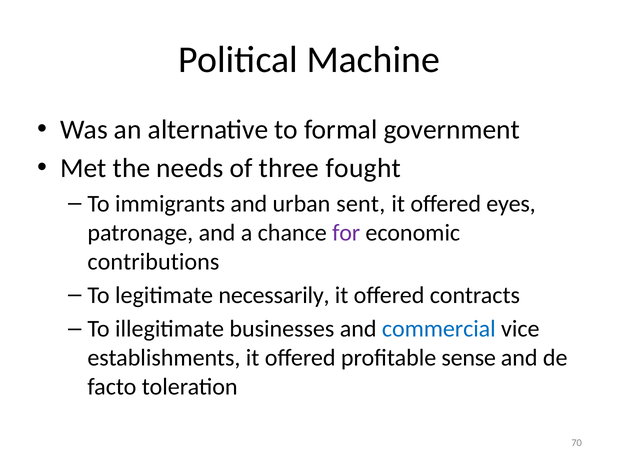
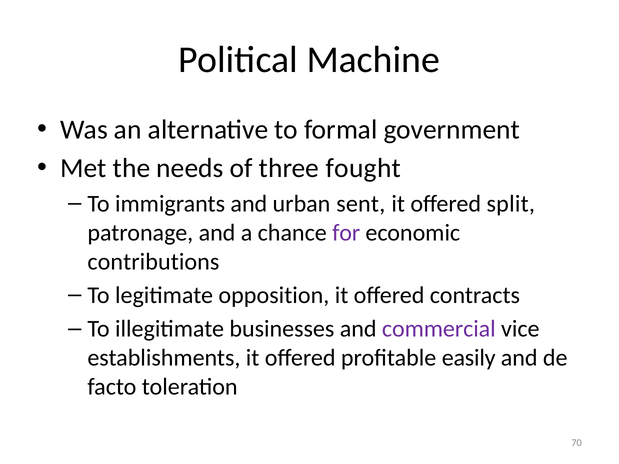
eyes: eyes -> split (511, 204)
necessarily: necessarily -> opposition (274, 295)
commercial colour: blue -> purple (439, 329)
sense: sense -> easily (469, 358)
